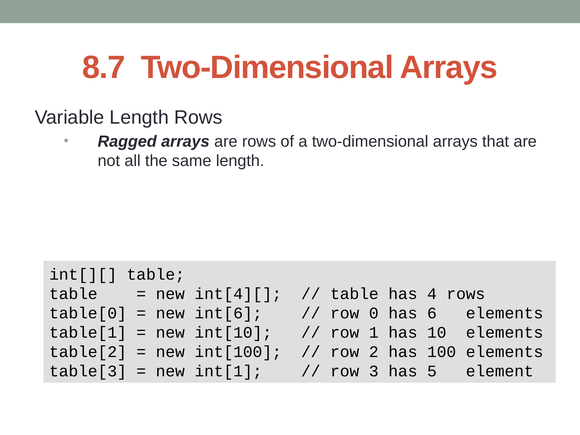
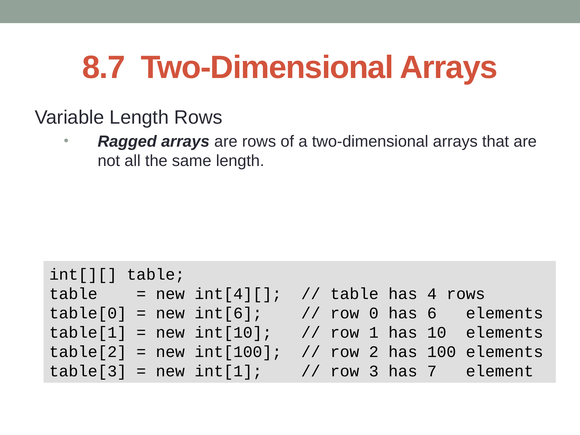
5: 5 -> 7 (432, 371)
